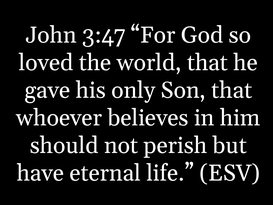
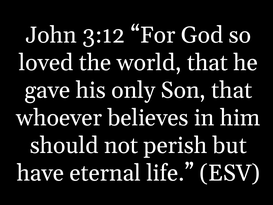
3:47: 3:47 -> 3:12 (104, 35)
